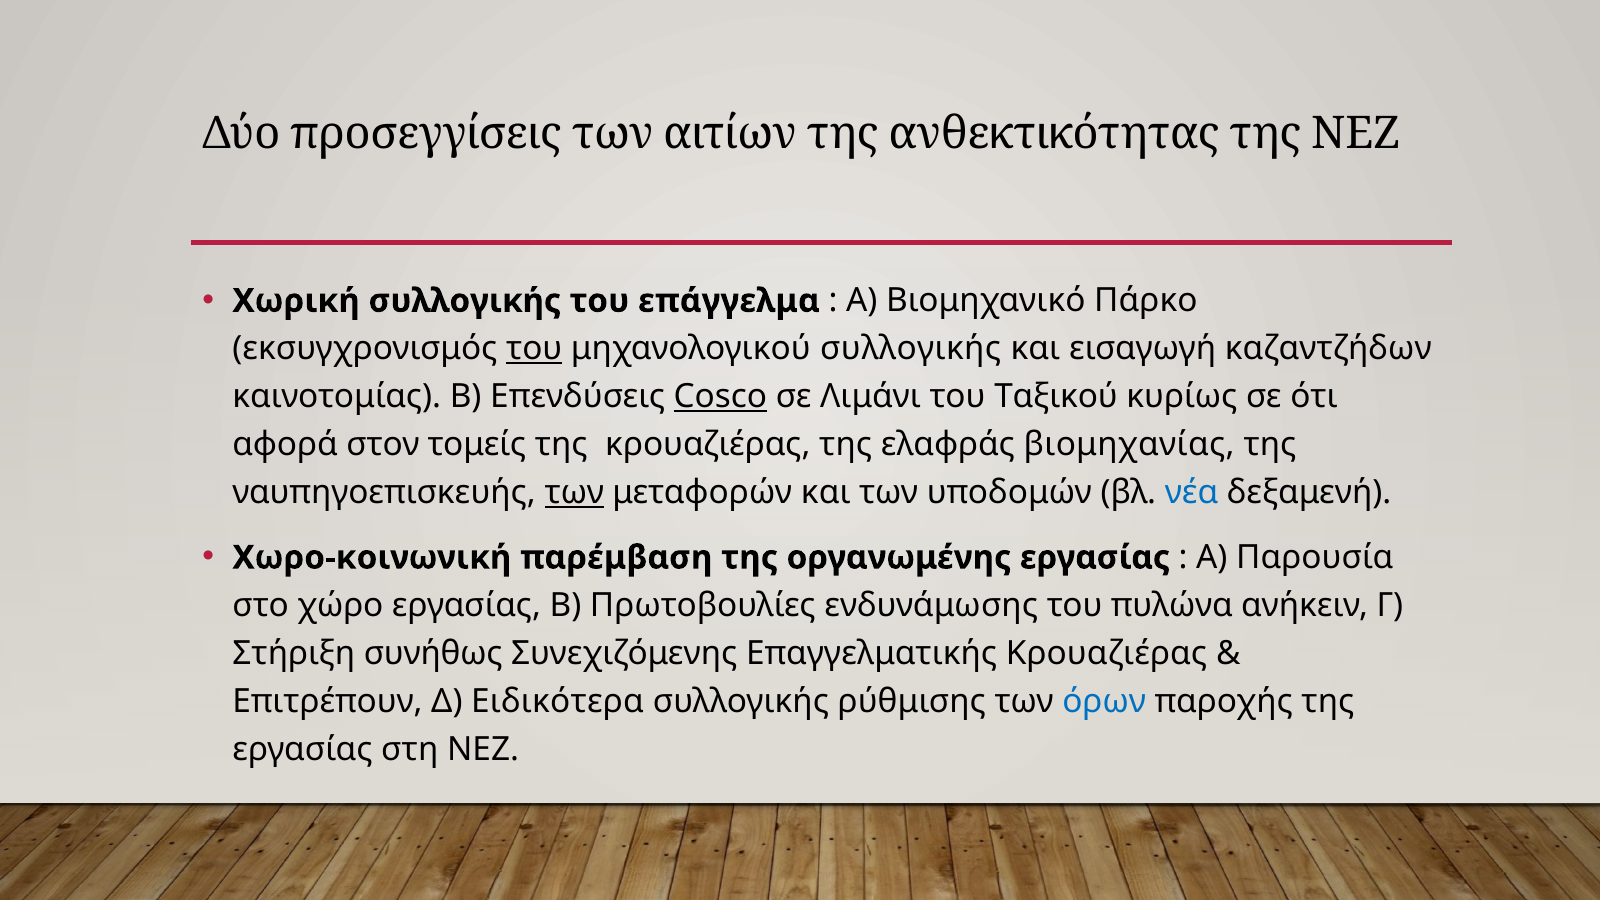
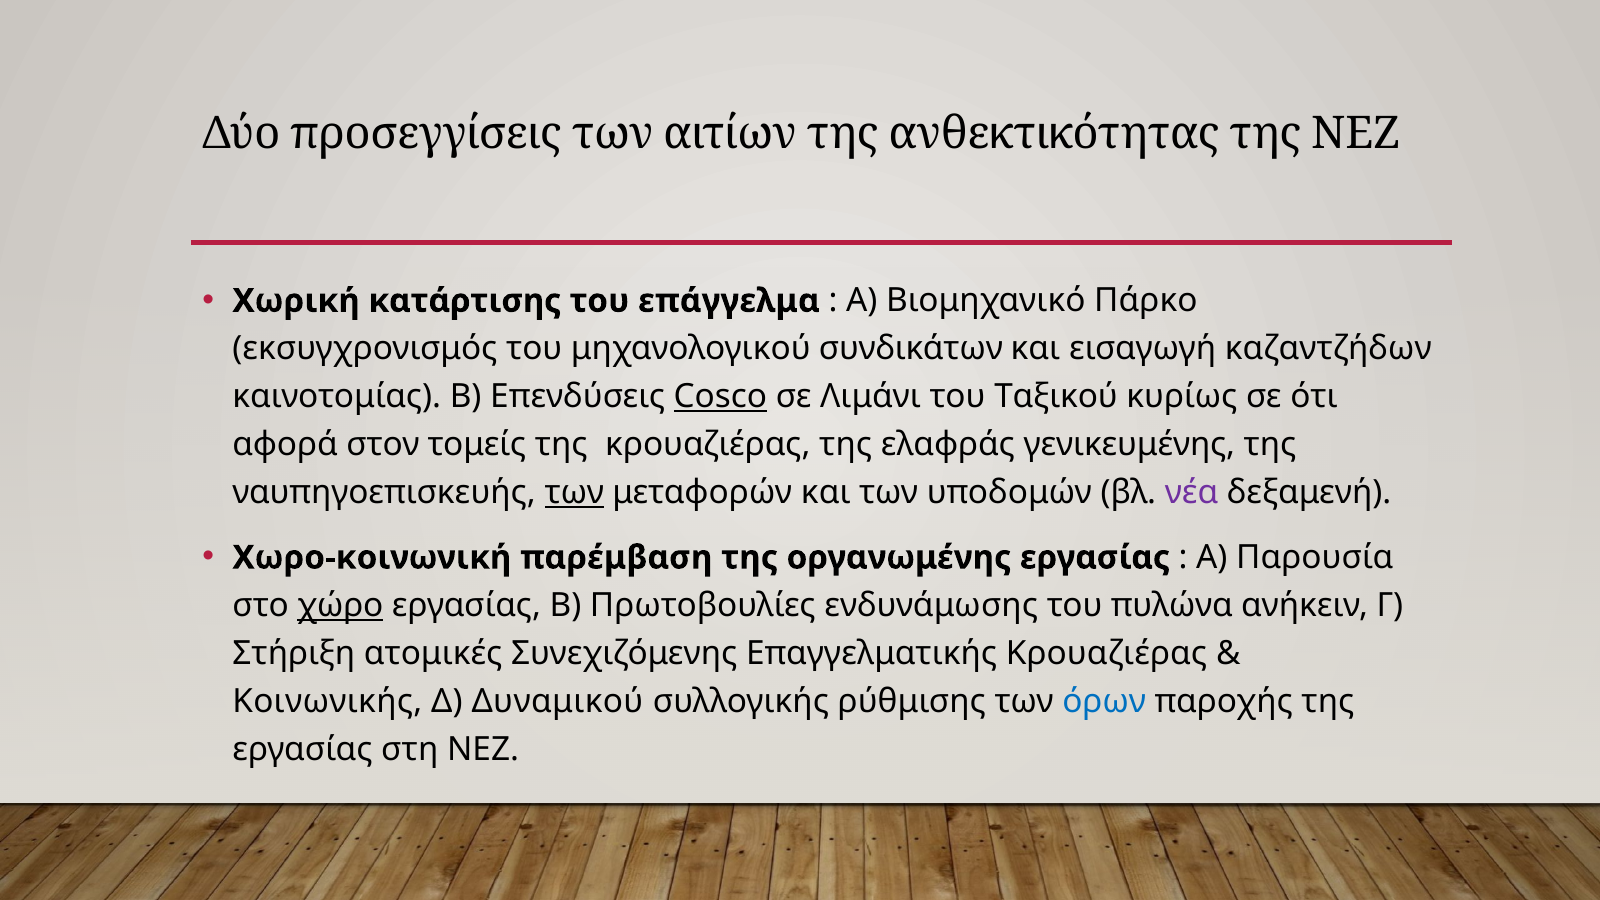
Χωρική συλλογικής: συλλογικής -> κατάρτισης (465, 301)
του underline: present -> none (534, 349)
μηχανολογικού συλλογικής: συλλογικής -> συνδικάτων (911, 349)
βιομηχανίας: βιομηχανίας -> γενικευμένης (1129, 445)
νέα colour: blue -> purple (1192, 493)
χώρο underline: none -> present (340, 606)
συνήθως: συνήθως -> ατομικές (433, 654)
Επιτρέπουν: Επιτρέπουν -> Κοινωνικής (327, 702)
Ειδικότερα: Ειδικότερα -> Δυναμικού (557, 702)
